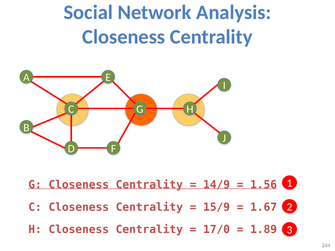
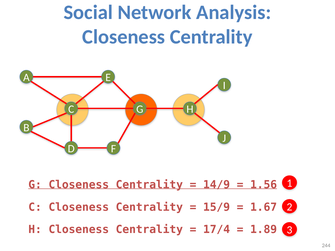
17/0: 17/0 -> 17/4 (217, 230)
